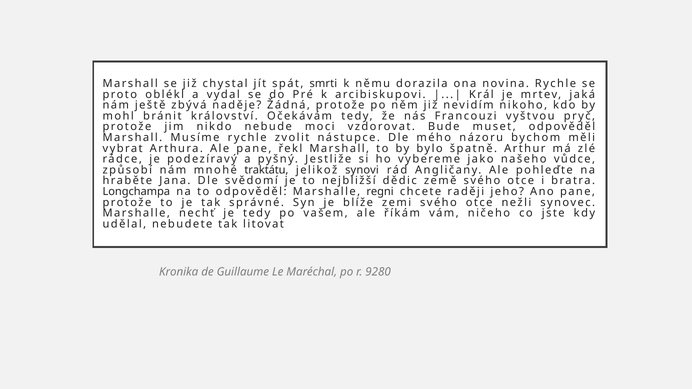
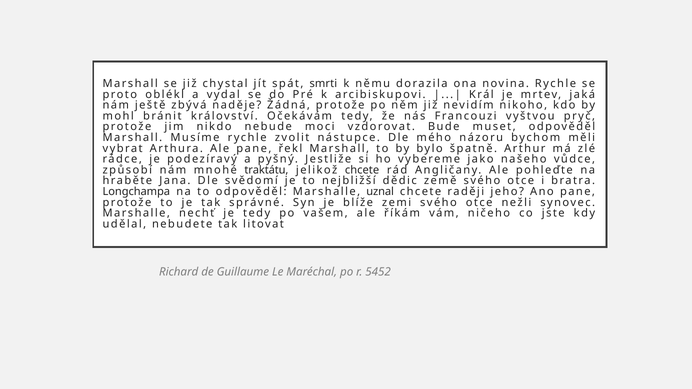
jelikož synovi: synovi -> chcete (362, 170)
regni: regni -> uznal (380, 192)
Kronika: Kronika -> Richard (179, 272)
9280: 9280 -> 5452 (378, 272)
